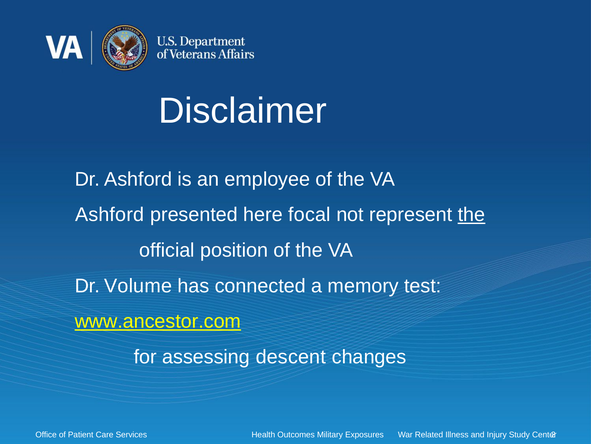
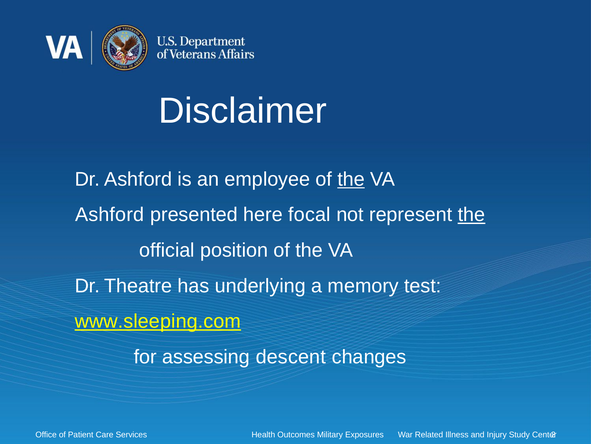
the underline: none -> present (351, 179)
Volume: Volume -> Theatre (138, 285)
connected: connected -> underlying (260, 285)
www.ancestor.com: www.ancestor.com -> www.sleeping.com (158, 321)
